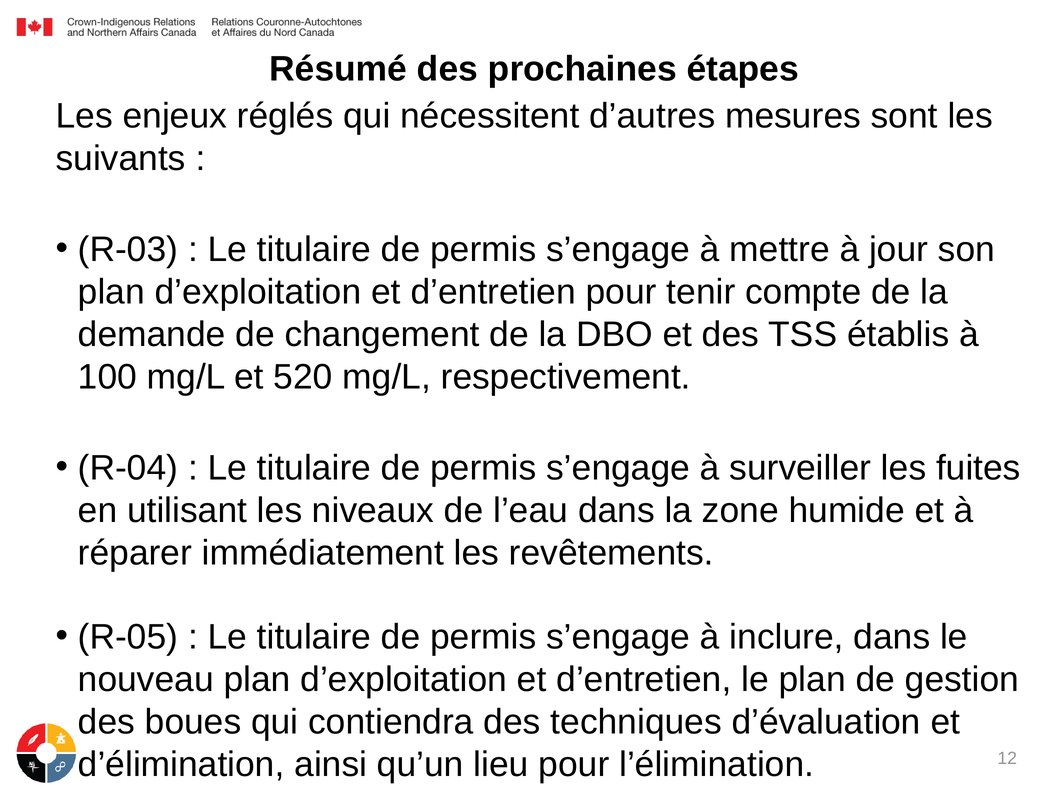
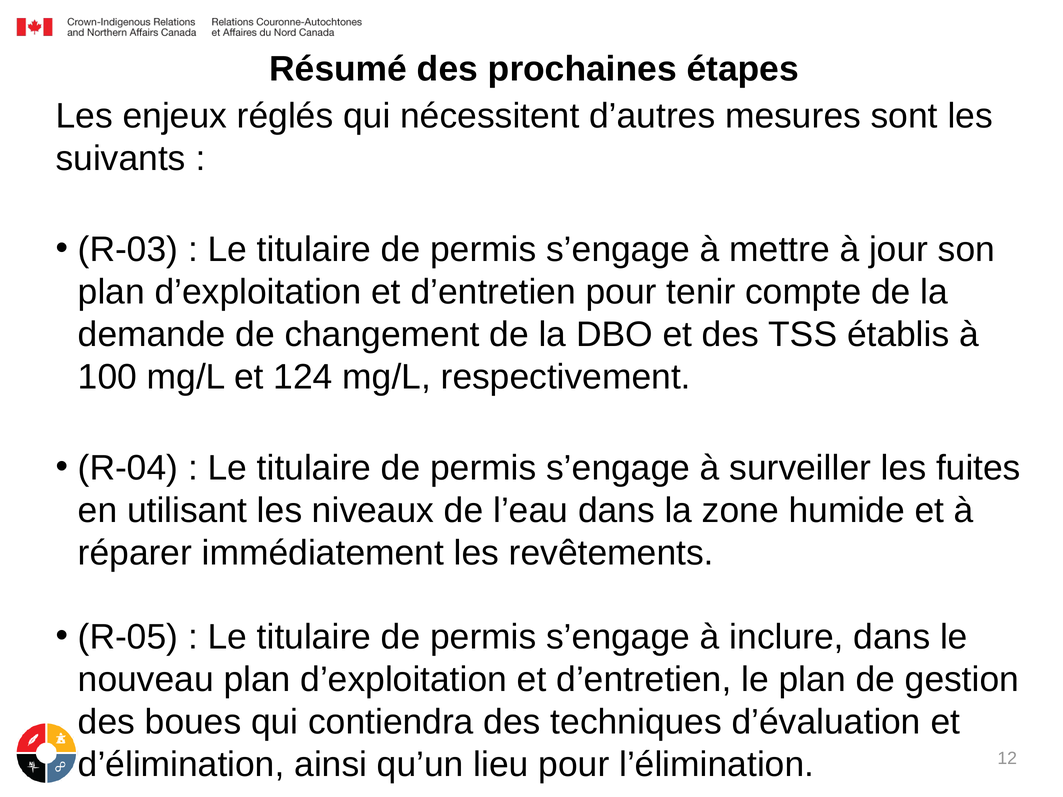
520: 520 -> 124 (303, 377)
